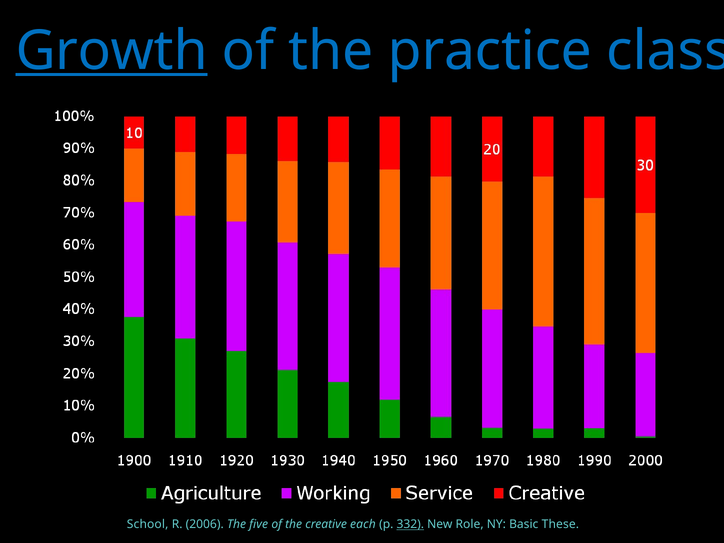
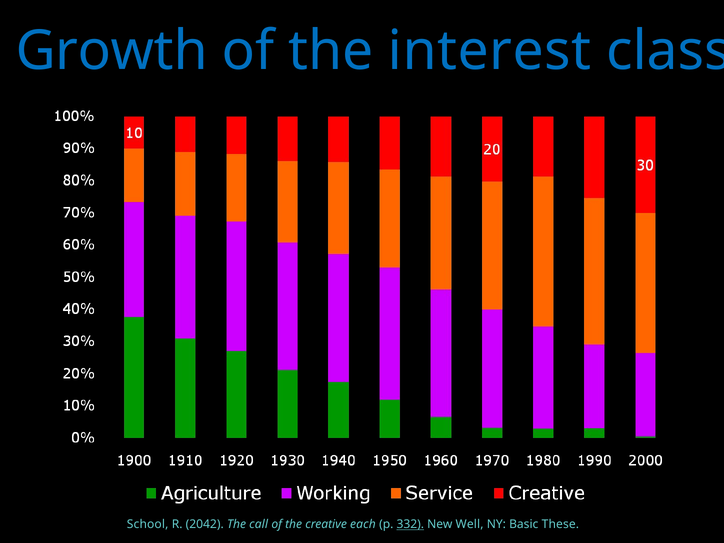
Growth underline: present -> none (112, 51)
practice: practice -> interest (490, 51)
2006: 2006 -> 2042 (205, 524)
five: five -> call (259, 524)
Role: Role -> Well (470, 524)
